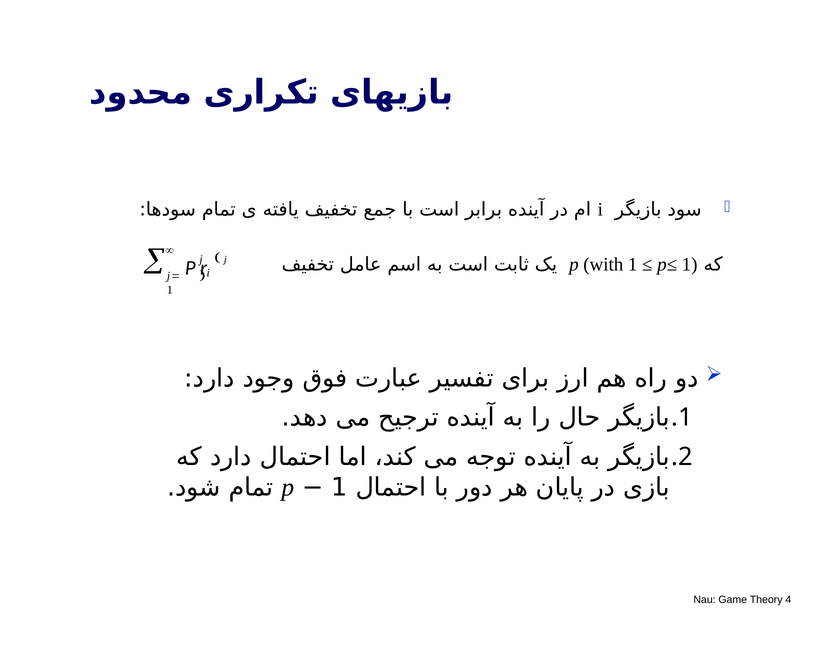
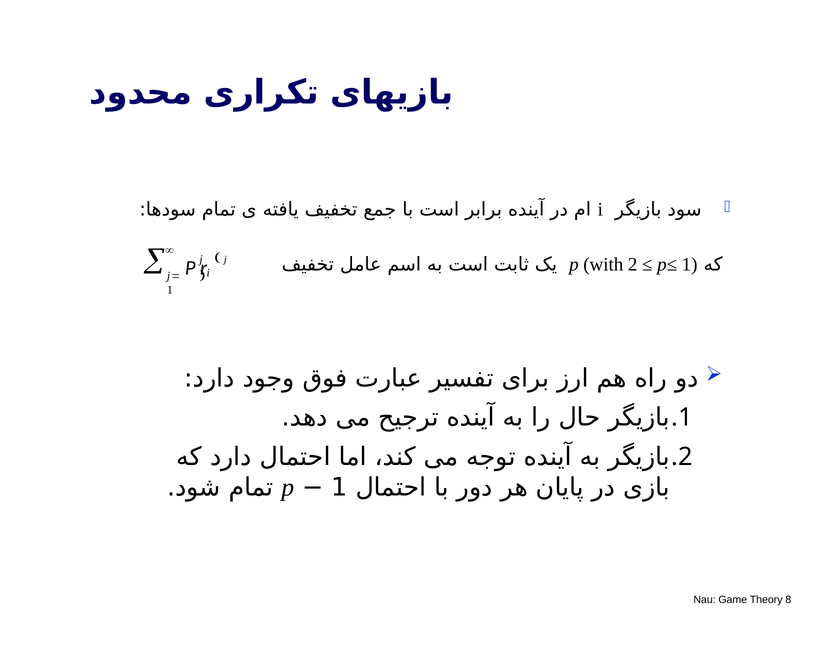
with 1: 1 -> 2 (633, 264)
4: 4 -> 8 (788, 599)
